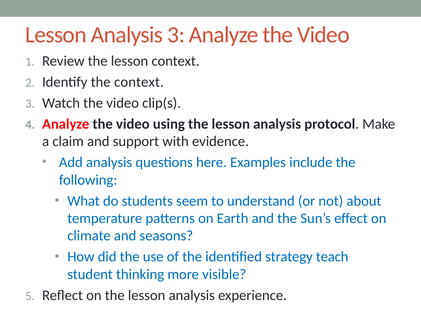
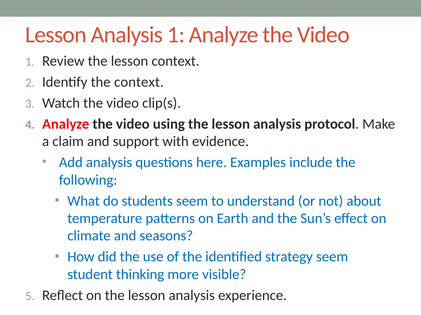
Analysis 3: 3 -> 1 (176, 35)
strategy teach: teach -> seem (332, 257)
